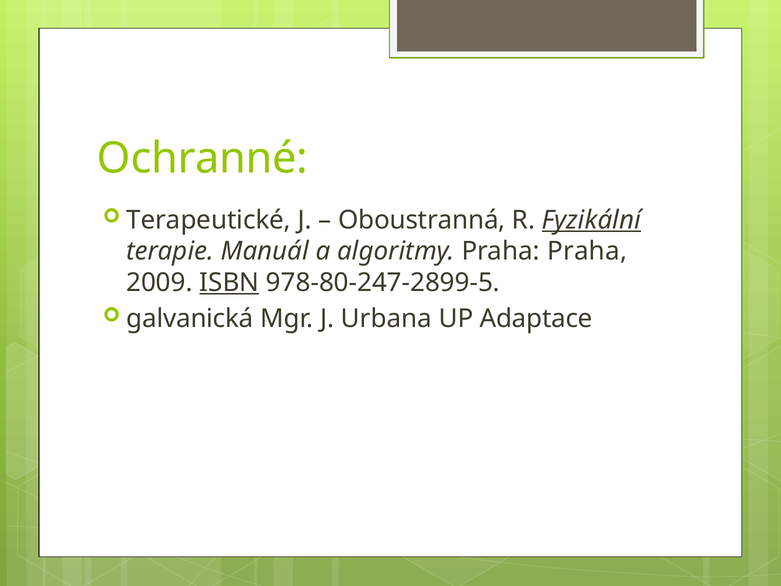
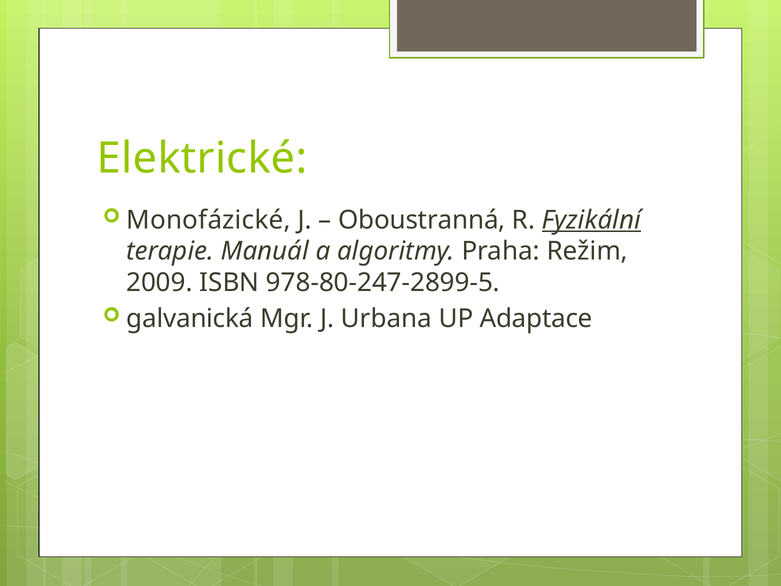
Ochranné: Ochranné -> Elektrické (202, 158)
Terapeutické: Terapeutické -> Monofázické (208, 220)
Praha Praha: Praha -> Režim (587, 251)
ISBN underline: present -> none (229, 282)
